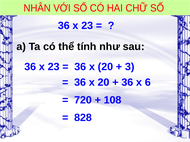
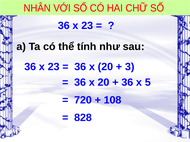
6: 6 -> 5 (148, 83)
